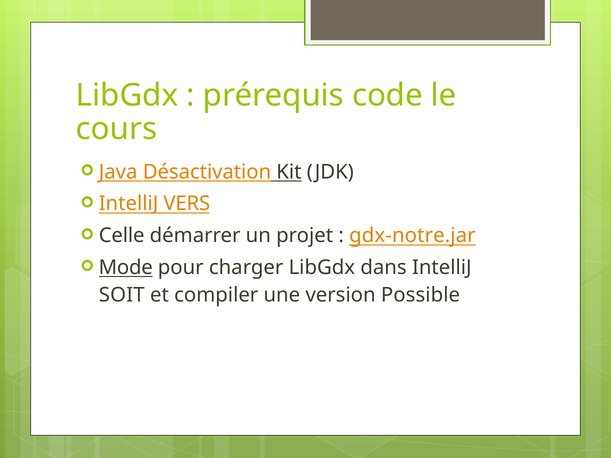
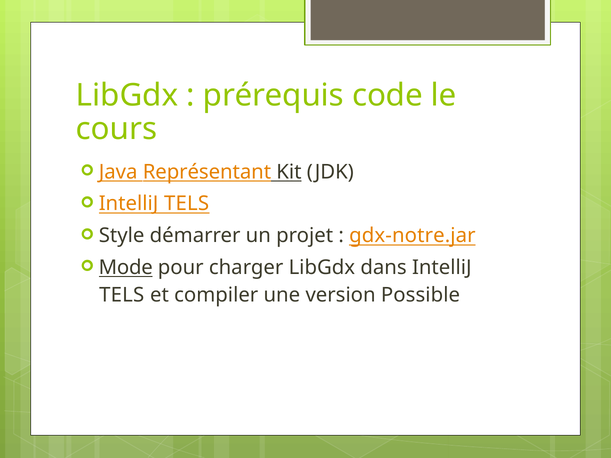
Désactivation: Désactivation -> Représentant (207, 172)
VERS: VERS -> TELS (187, 204)
Celle: Celle -> Style (122, 236)
SOIT: SOIT -> TELS (122, 295)
